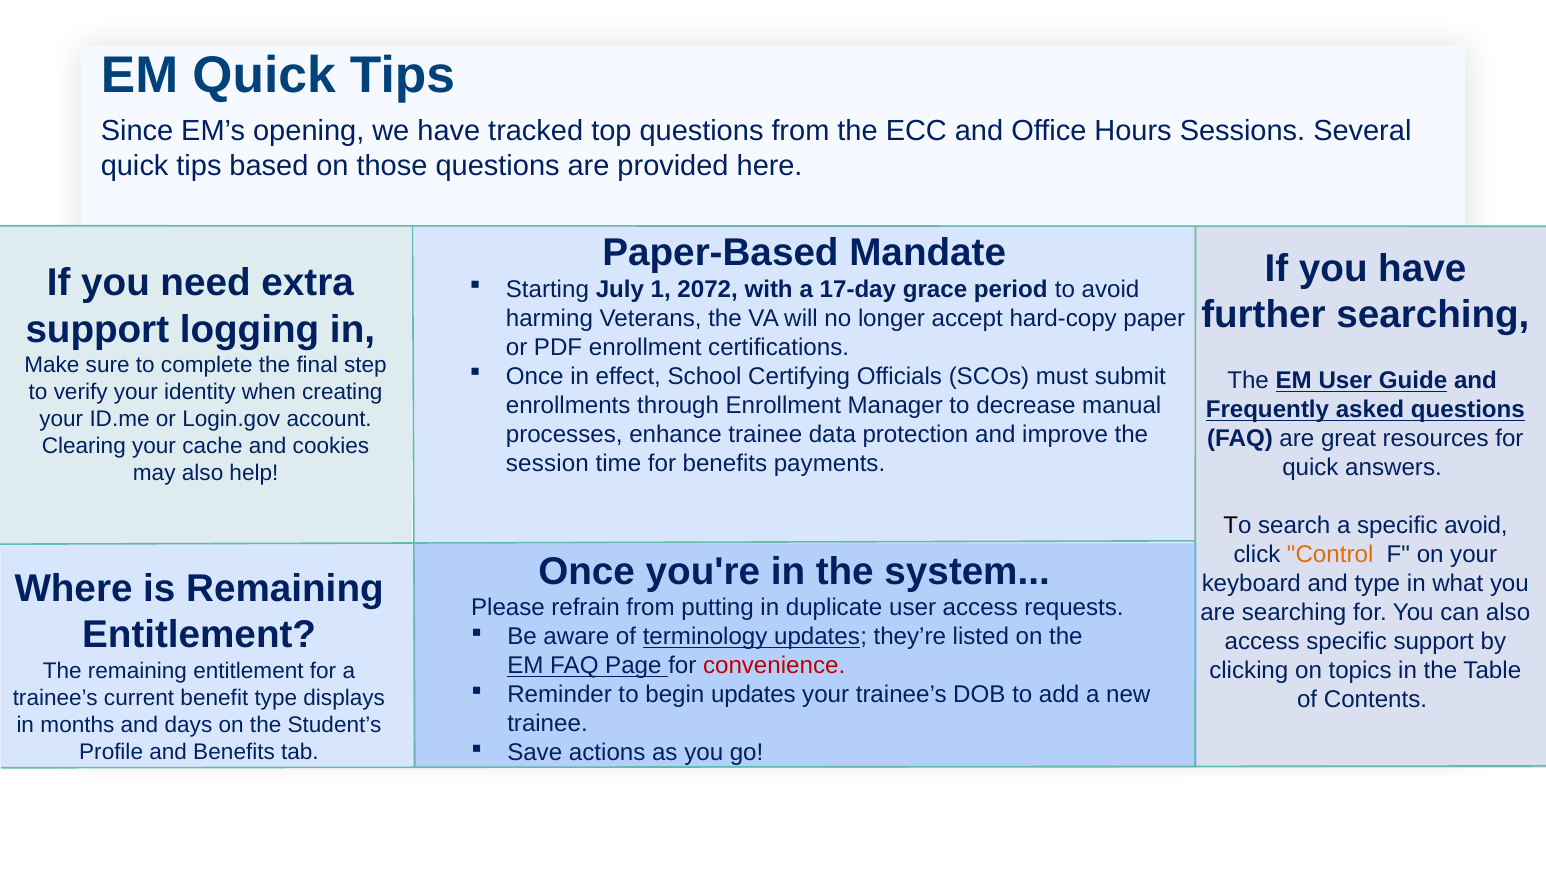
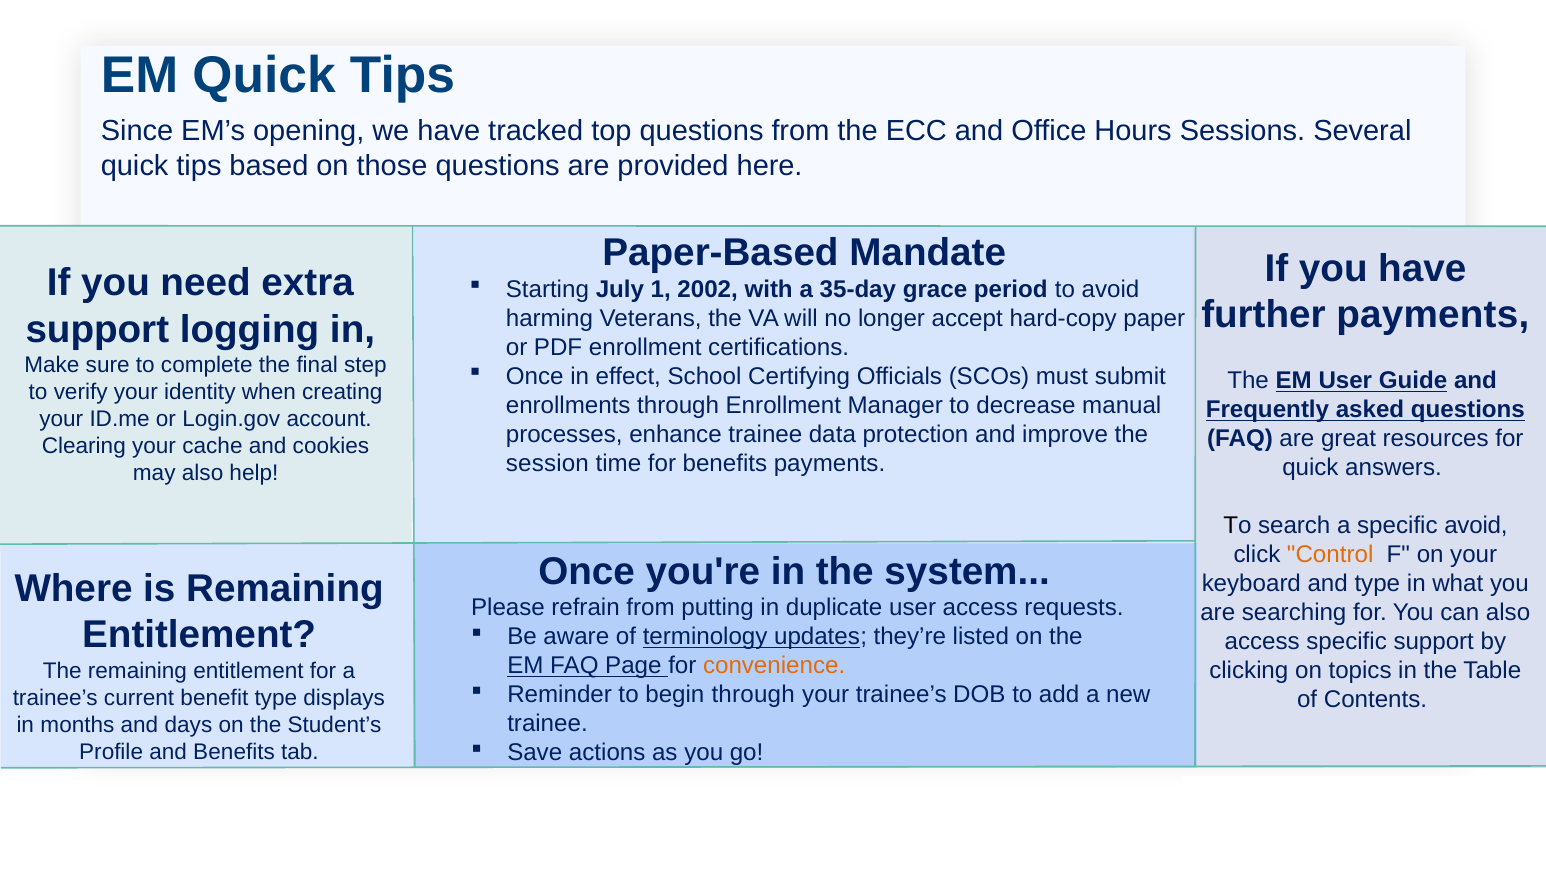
2072: 2072 -> 2002 (708, 289)
17-day: 17-day -> 35-day (858, 289)
further searching: searching -> payments (1433, 315)
convenience colour: red -> orange (774, 666)
begin updates: updates -> through (753, 695)
